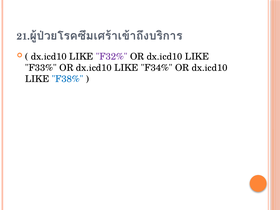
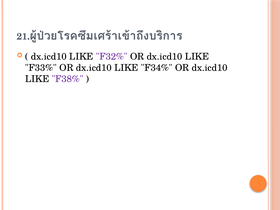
F38% colour: blue -> purple (68, 79)
